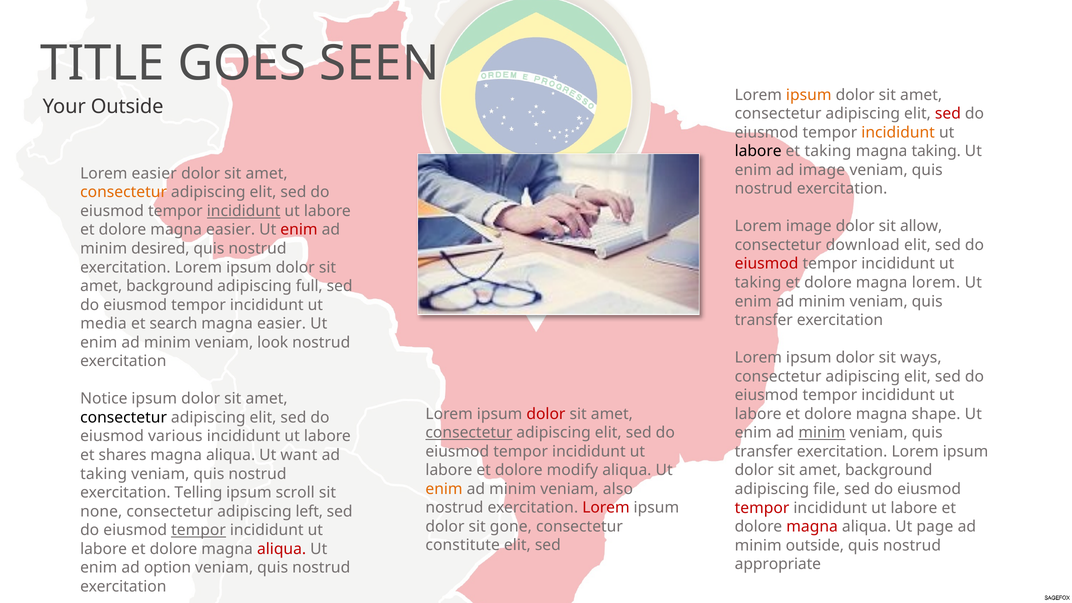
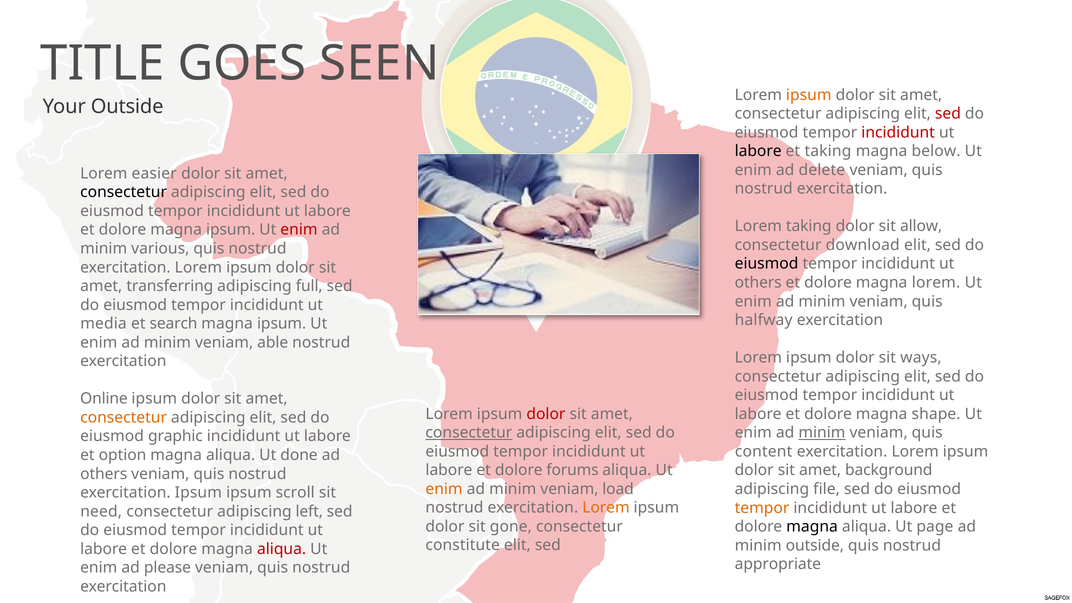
incididunt colour: orange -> red (898, 132)
magna taking: taking -> below (936, 151)
ad image: image -> delete (822, 170)
consectetur colour: orange -> black (124, 192)
incididunt underline: present -> none (244, 211)
Lorem image: image -> taking (809, 226)
dolore magna easier: easier -> ipsum (231, 230)
desired: desired -> various (160, 249)
eiusmod colour: red -> black (767, 264)
taking: taking -> others (758, 283)
background: background -> transferring (170, 286)
transfer: transfer -> halfway (764, 320)
easier: easier -> ipsum (282, 324)
look: look -> able (273, 342)
Notice: Notice -> Online (104, 399)
consectetur colour: black -> orange (124, 418)
various: various -> graphic (175, 436)
transfer: transfer -> content (764, 452)
shares: shares -> option (123, 455)
want: want -> done (299, 455)
modify: modify -> forums (572, 470)
taking: taking -> others (104, 474)
also: also -> load (618, 489)
exercitation Telling: Telling -> Ipsum (198, 493)
Lorem colour: red -> orange (606, 508)
tempor colour: red -> orange (762, 508)
none: none -> need (101, 511)
magna colour: red -> black (812, 527)
tempor underline: present -> none (199, 530)
option: option -> please (167, 568)
